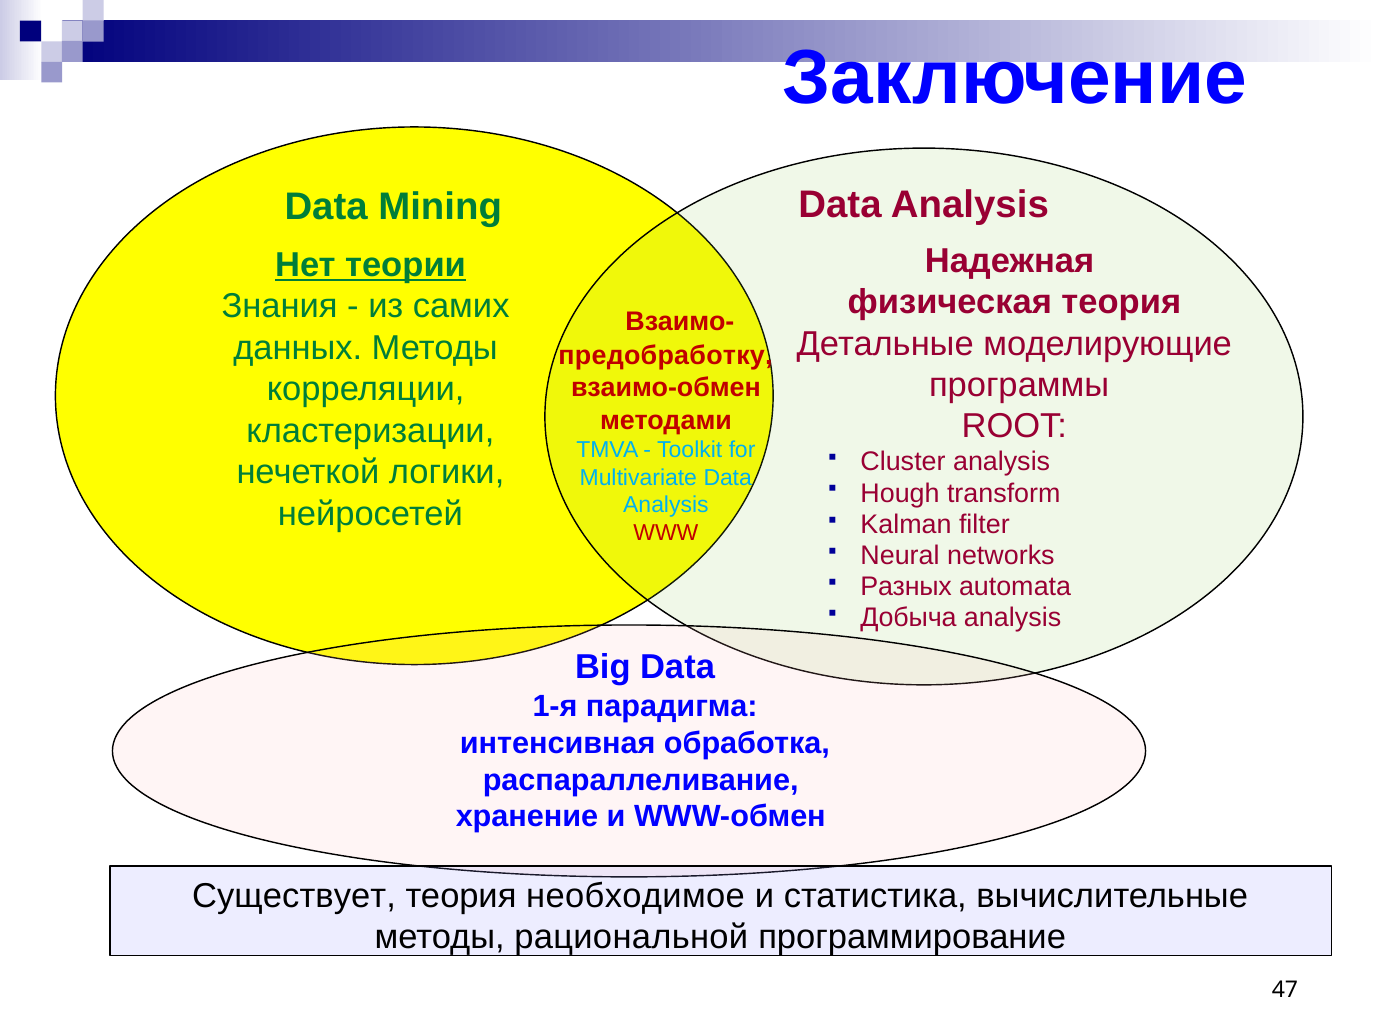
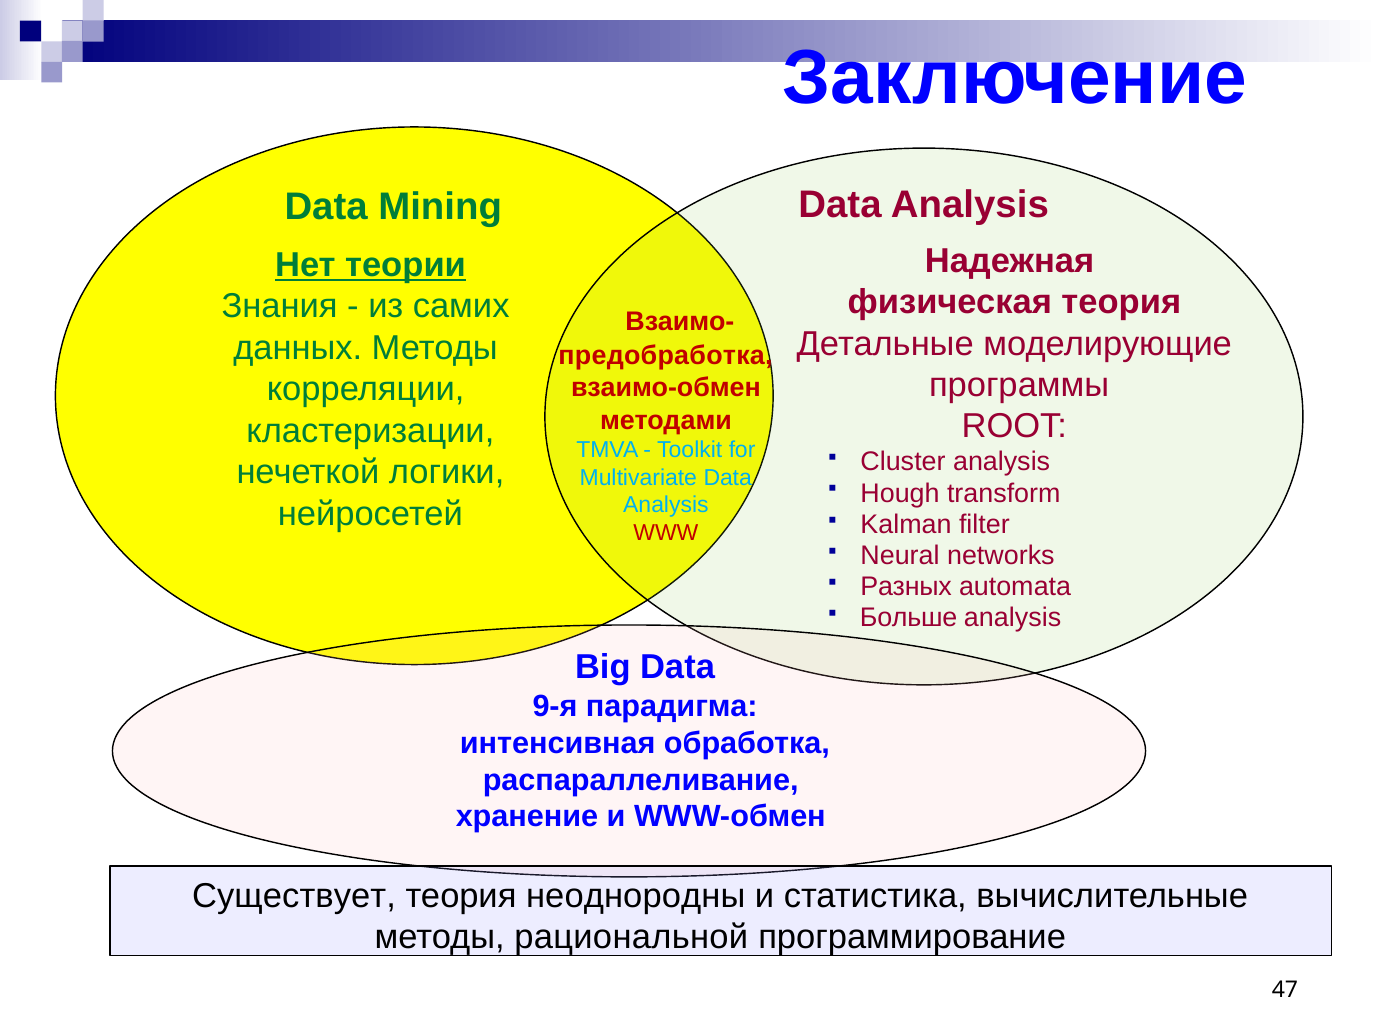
предобработку: предобработку -> предобработка (666, 356)
Добыча: Добыча -> Больше (909, 618)
1-я: 1-я -> 9-я (555, 706)
необходимое: необходимое -> неоднородны (636, 896)
